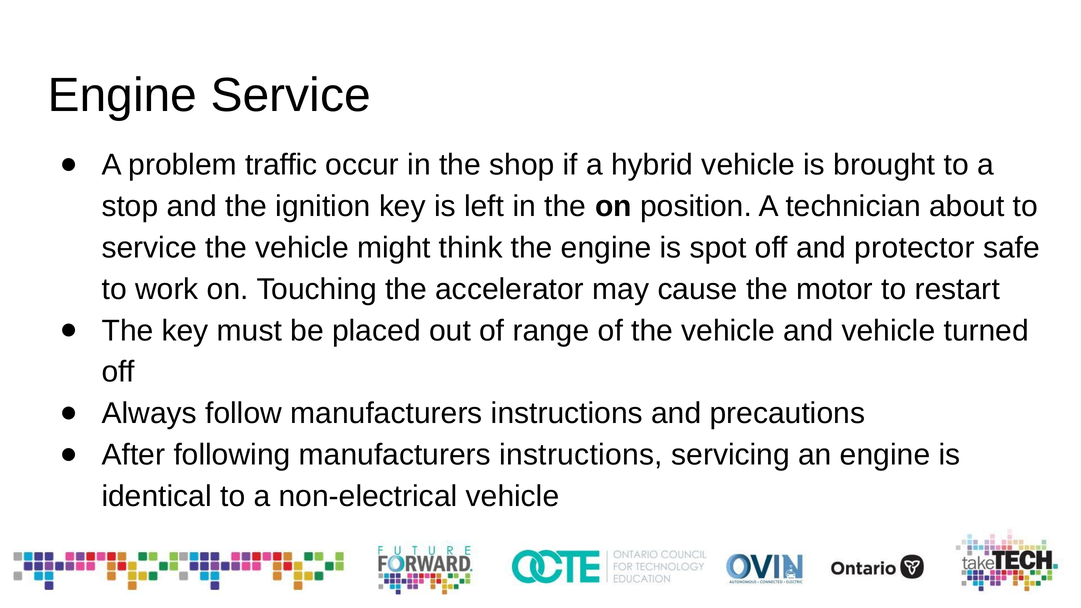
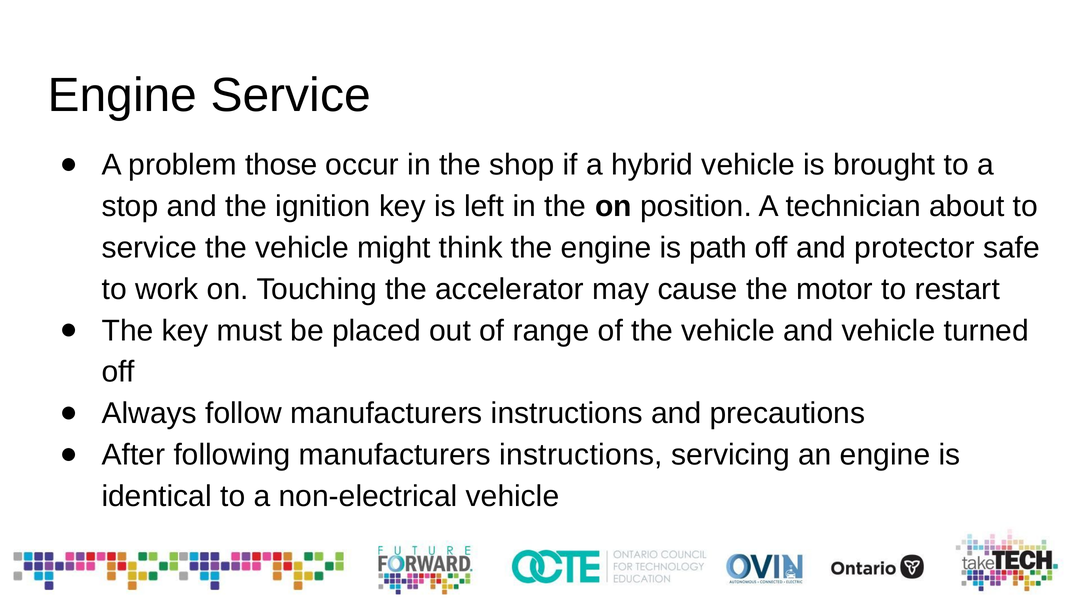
traffic: traffic -> those (281, 165)
spot: spot -> path (718, 248)
